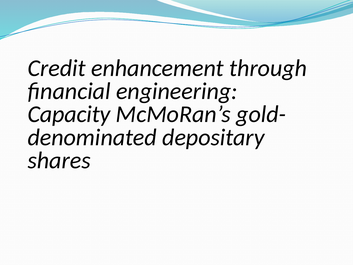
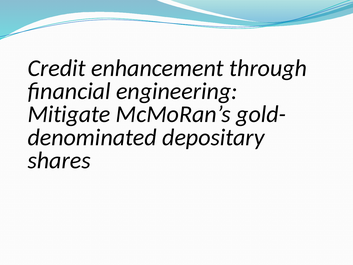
Capacity: Capacity -> Mitigate (69, 114)
